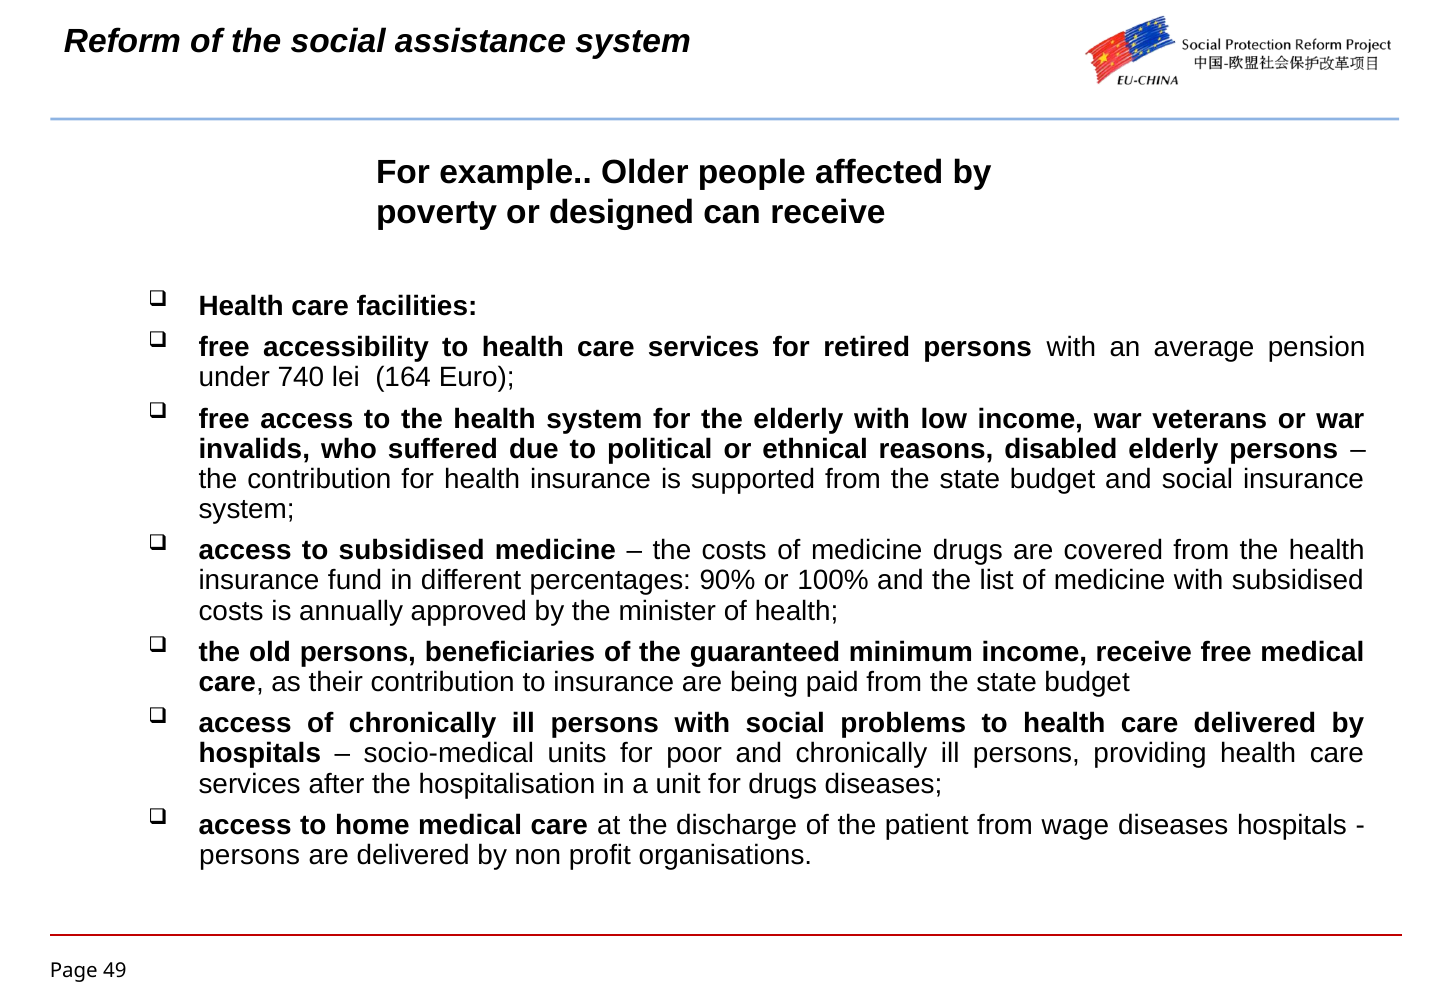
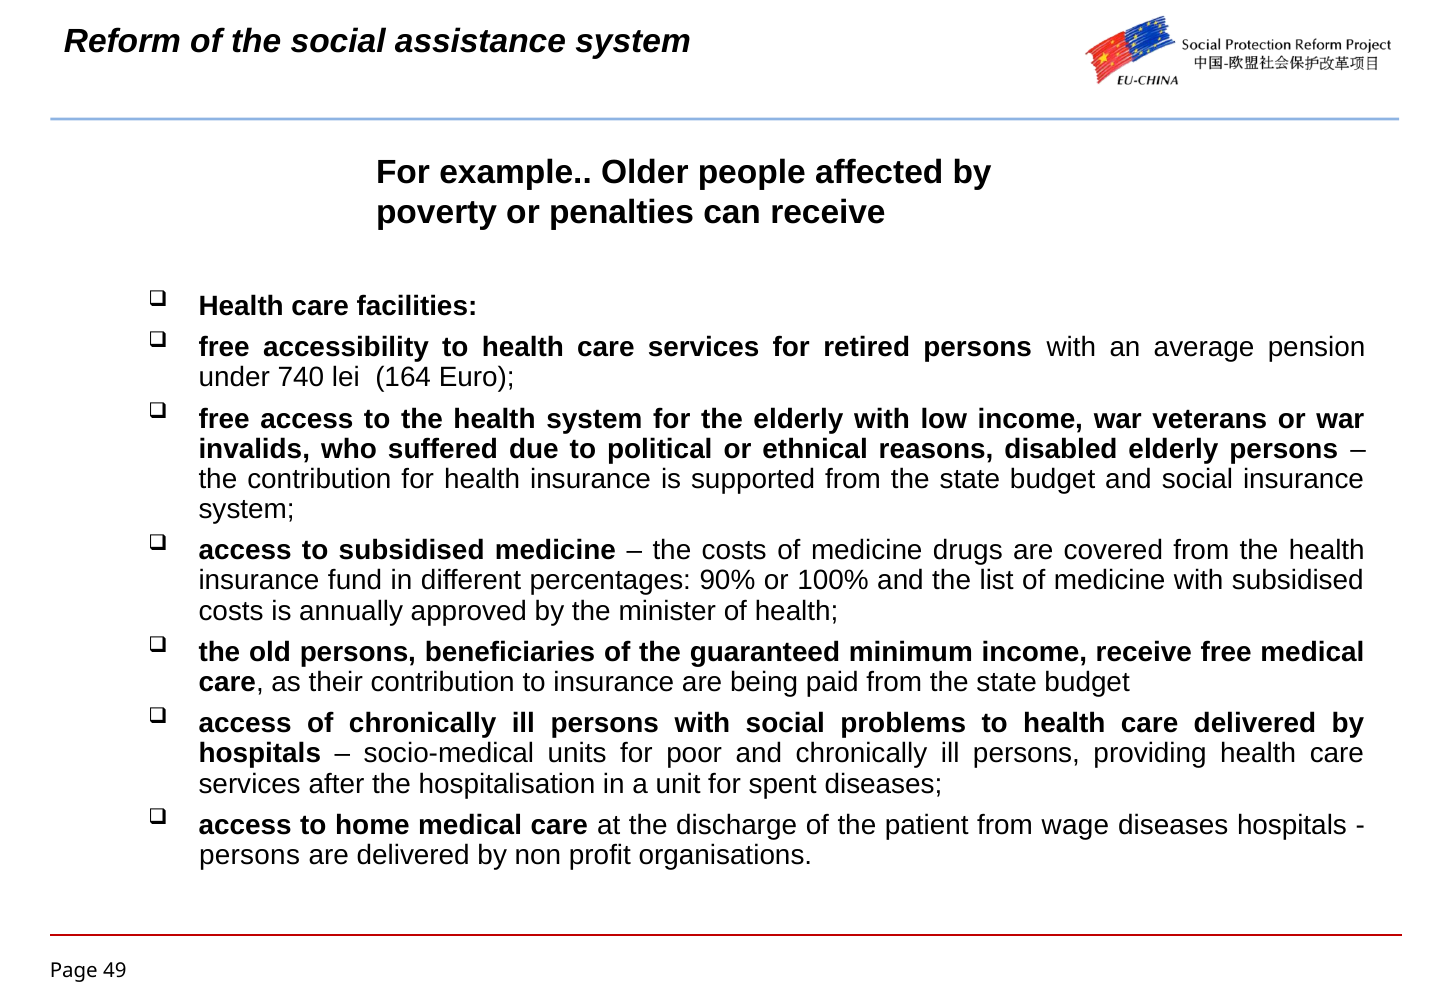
designed: designed -> penalties (621, 213)
for drugs: drugs -> spent (783, 784)
